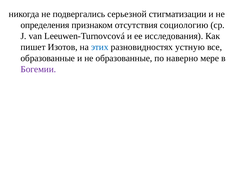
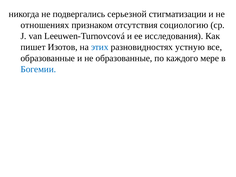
определения: определения -> отношениях (45, 25)
наверно: наверно -> каждого (182, 58)
Богемии colour: purple -> blue (38, 69)
